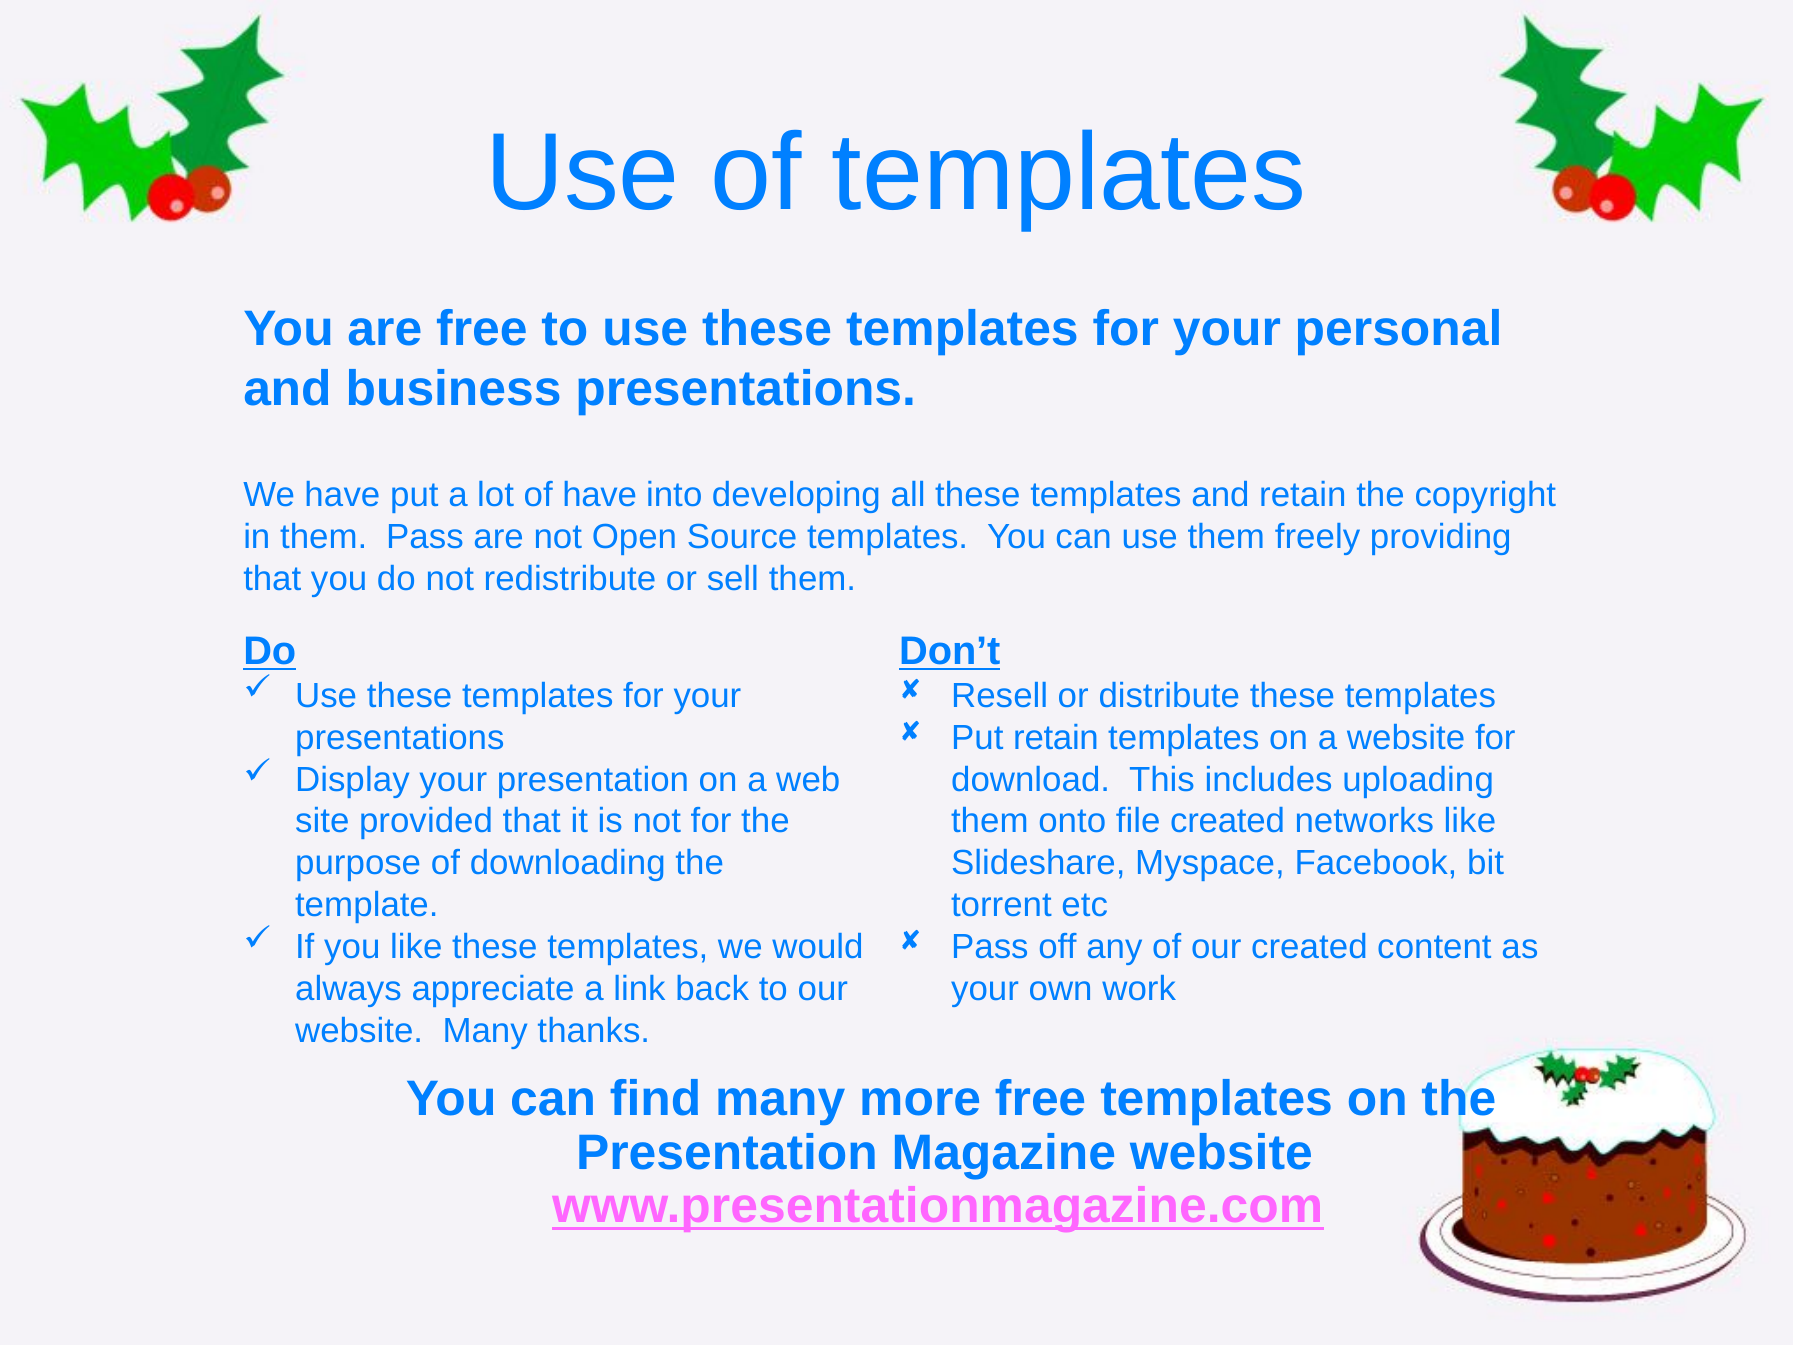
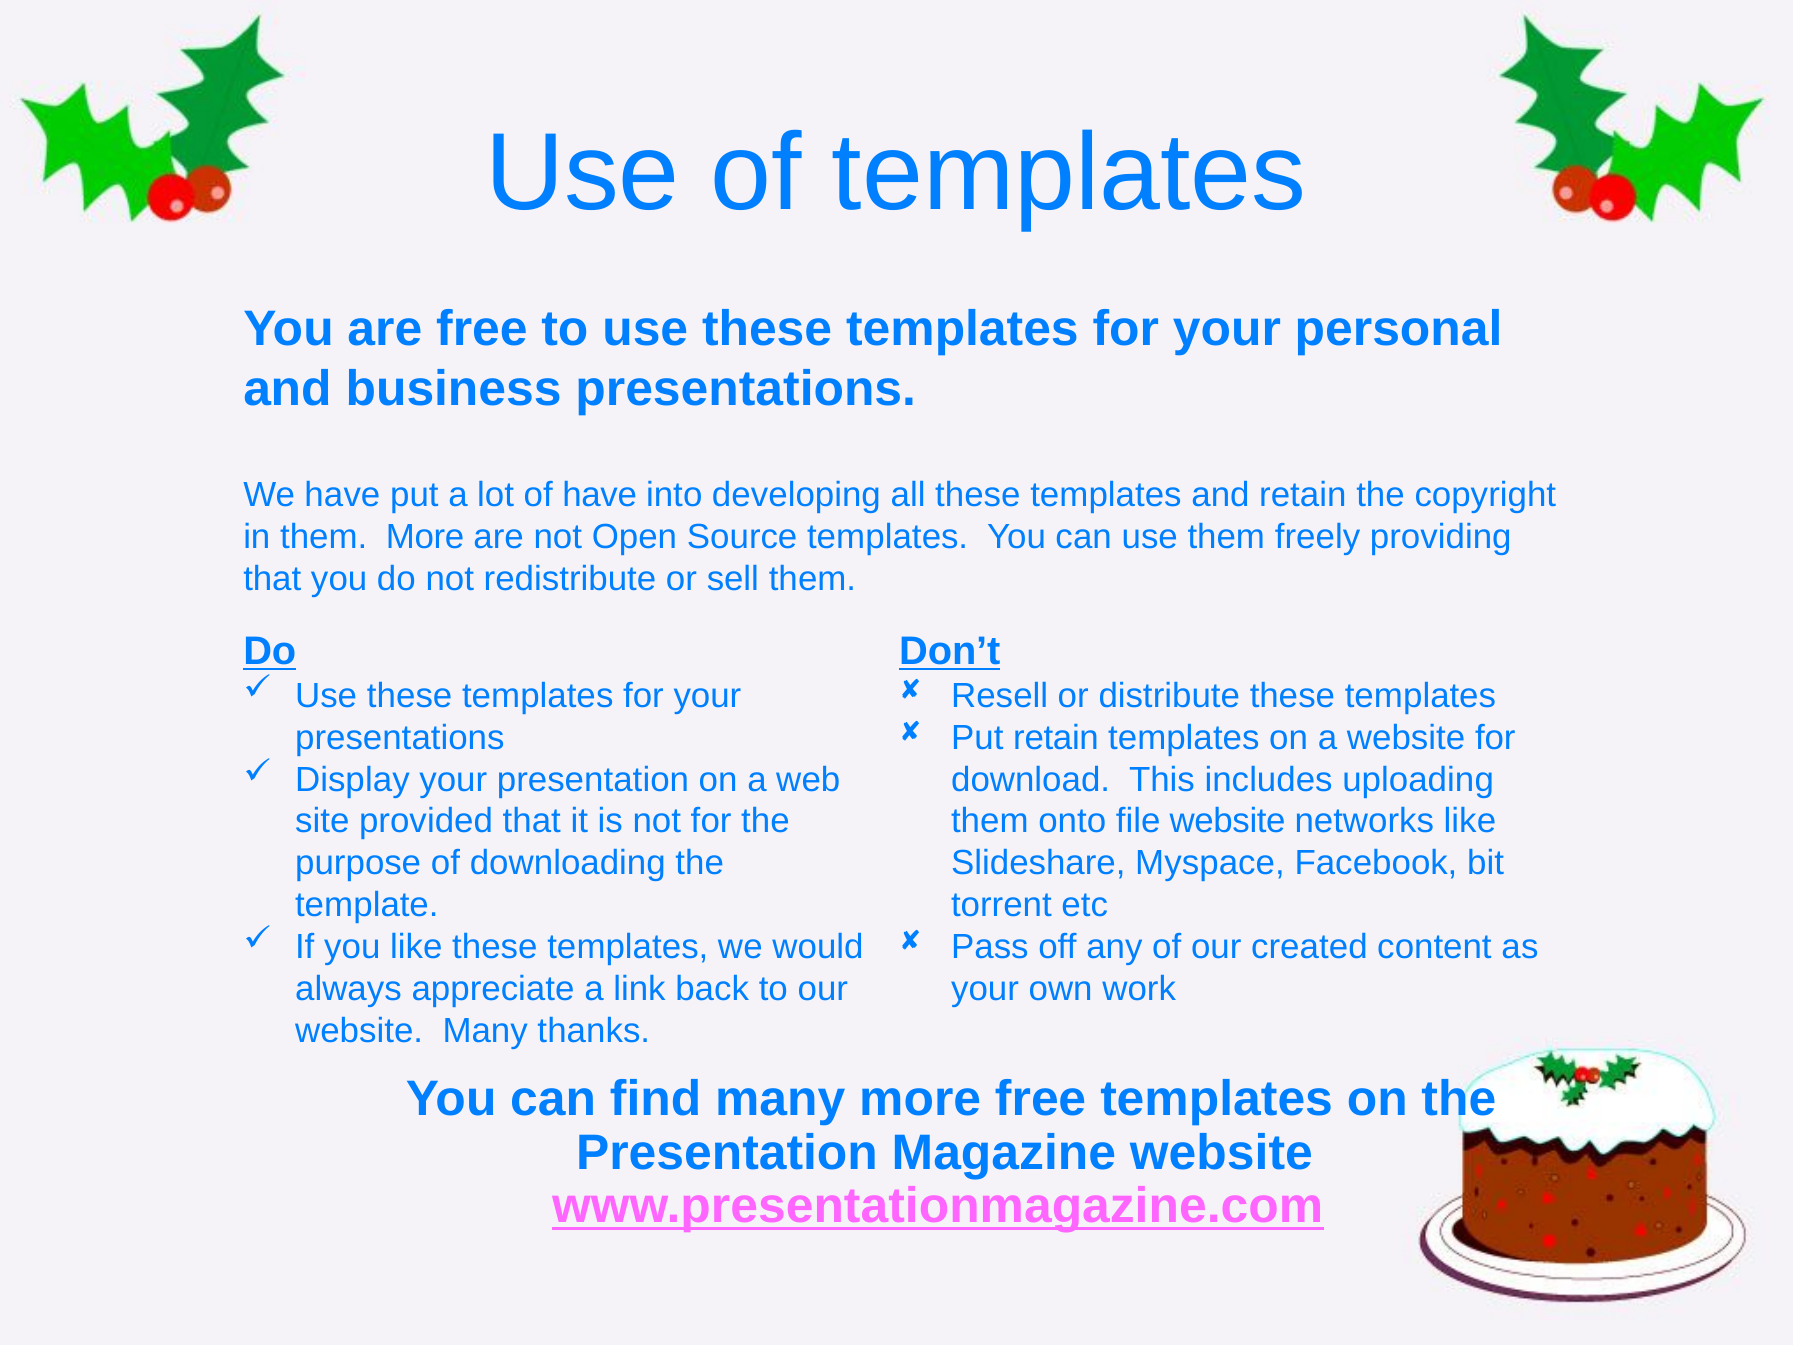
them Pass: Pass -> More (425, 537)
file created: created -> website (1228, 821)
